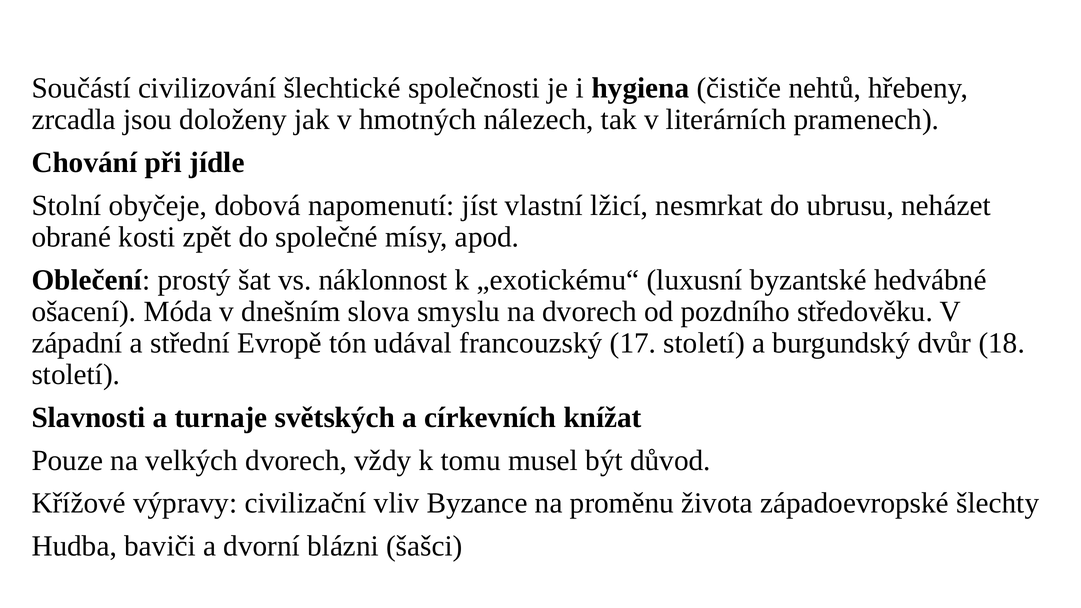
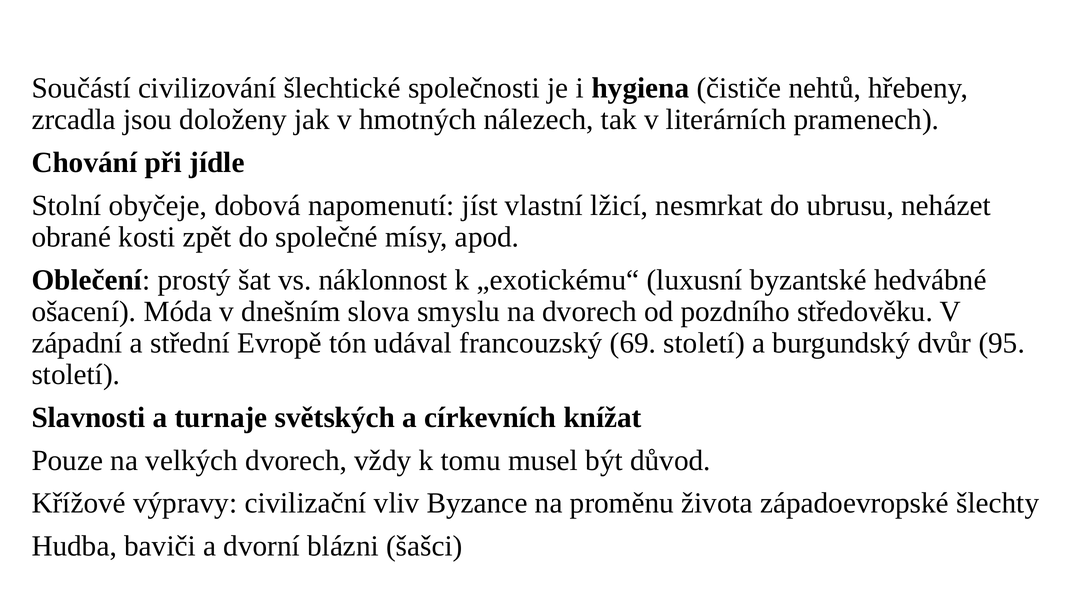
17: 17 -> 69 (633, 343)
18: 18 -> 95 (1002, 343)
